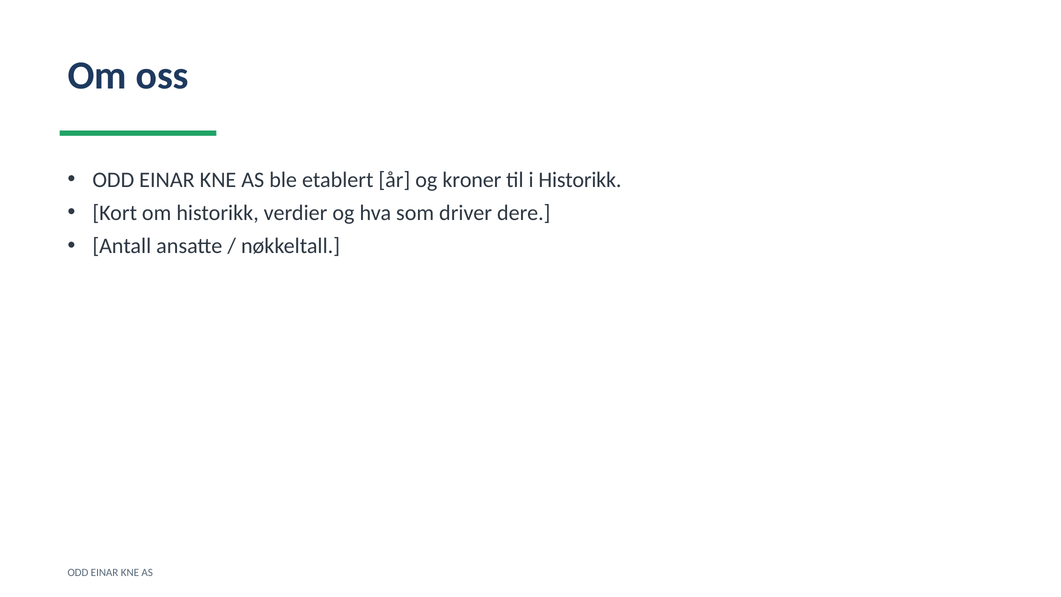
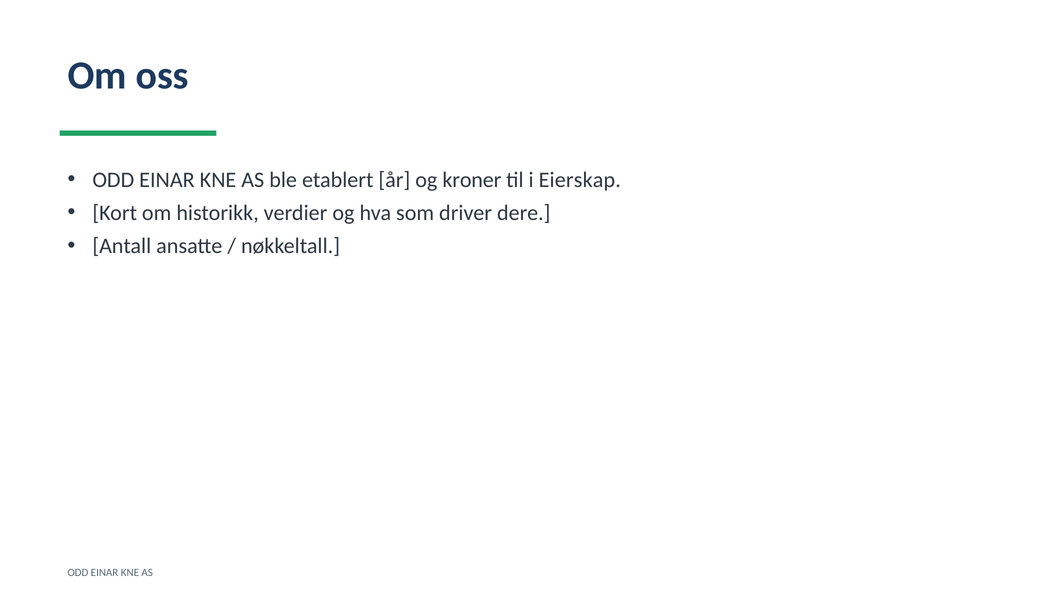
i Historikk: Historikk -> Eierskap (580, 180)
